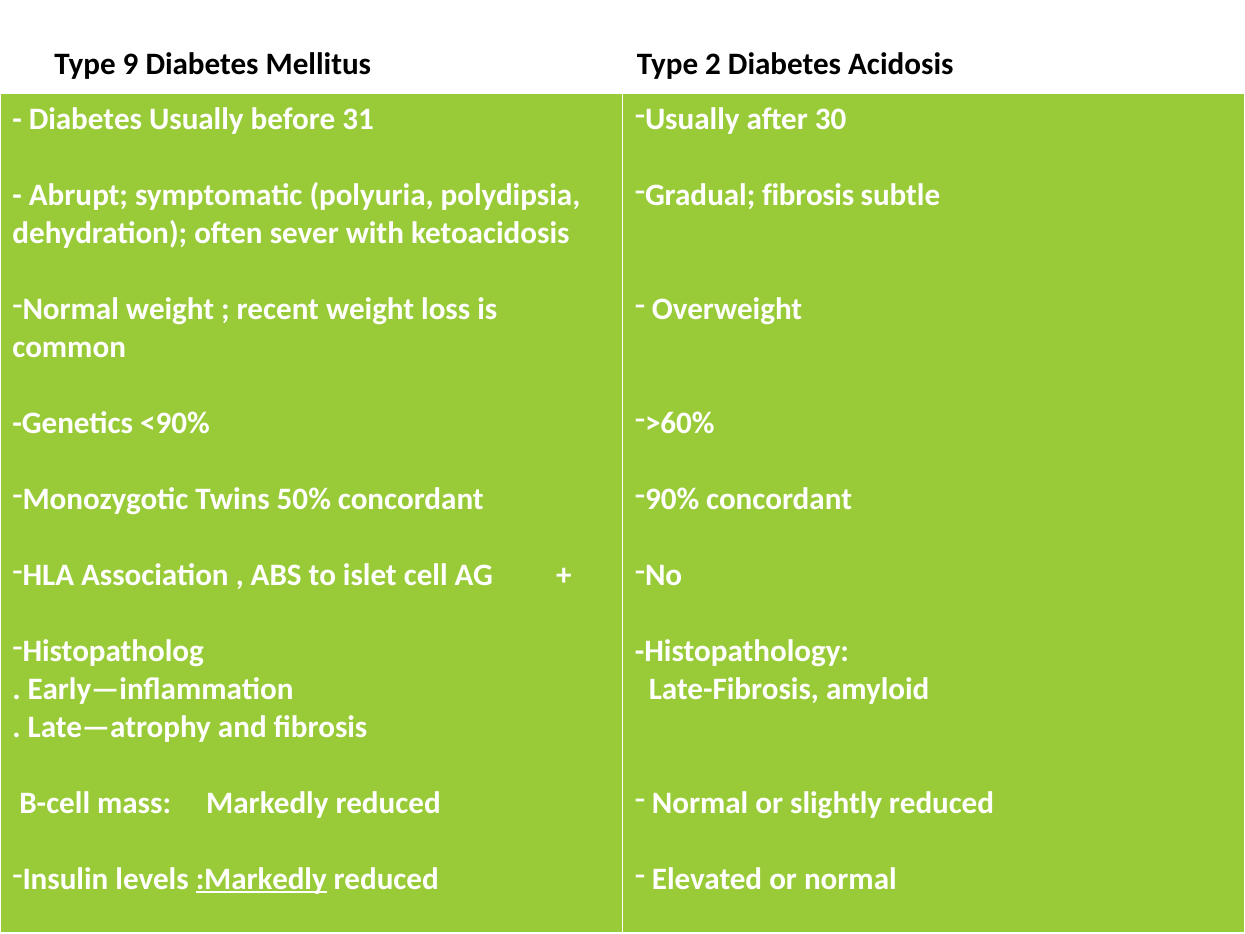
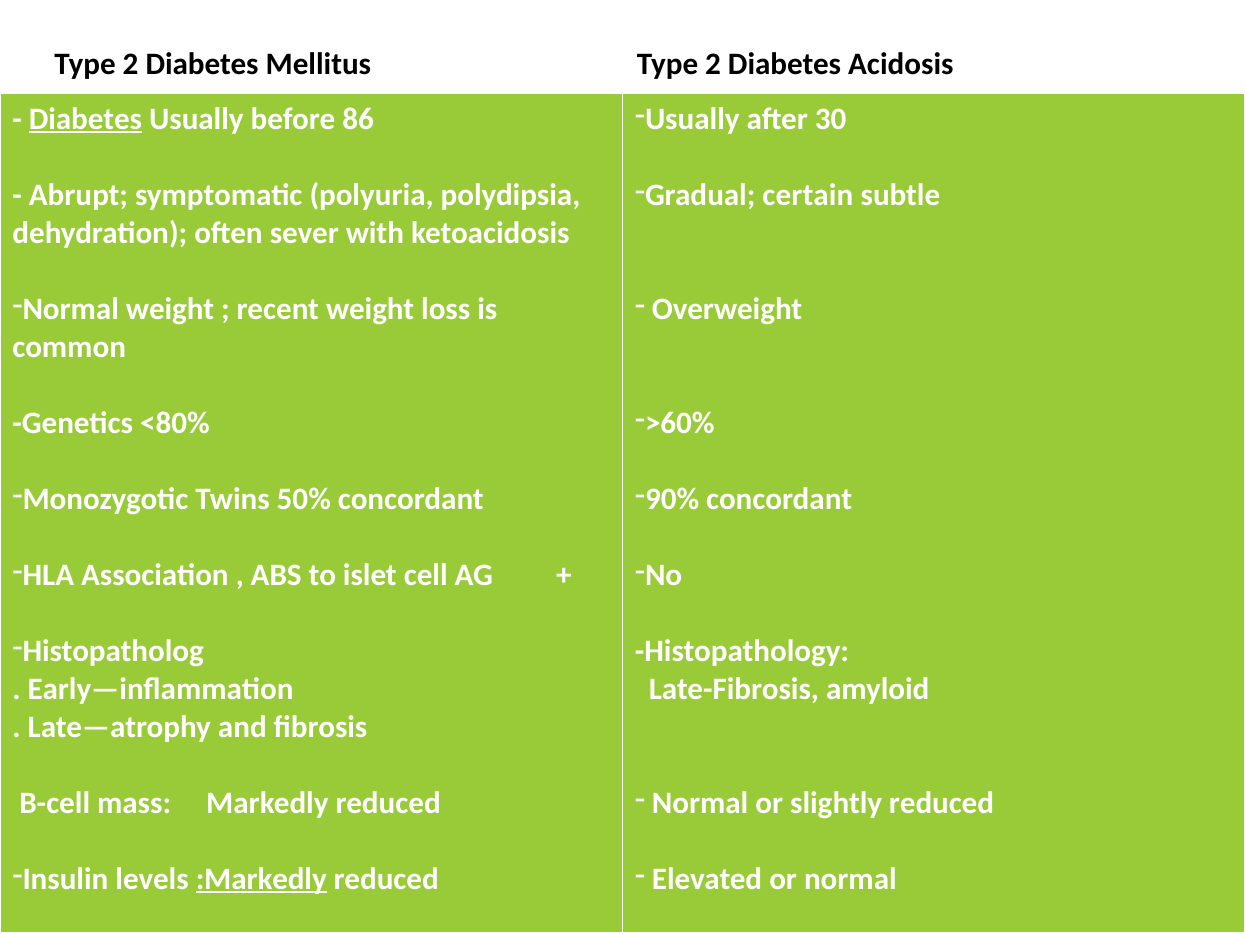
9: 9 -> 2 (131, 64)
Diabetes underline: none -> present (85, 119)
31: 31 -> 86 (358, 119)
Gradual fibrosis: fibrosis -> certain (808, 195)
<90%: <90% -> <80% (175, 423)
